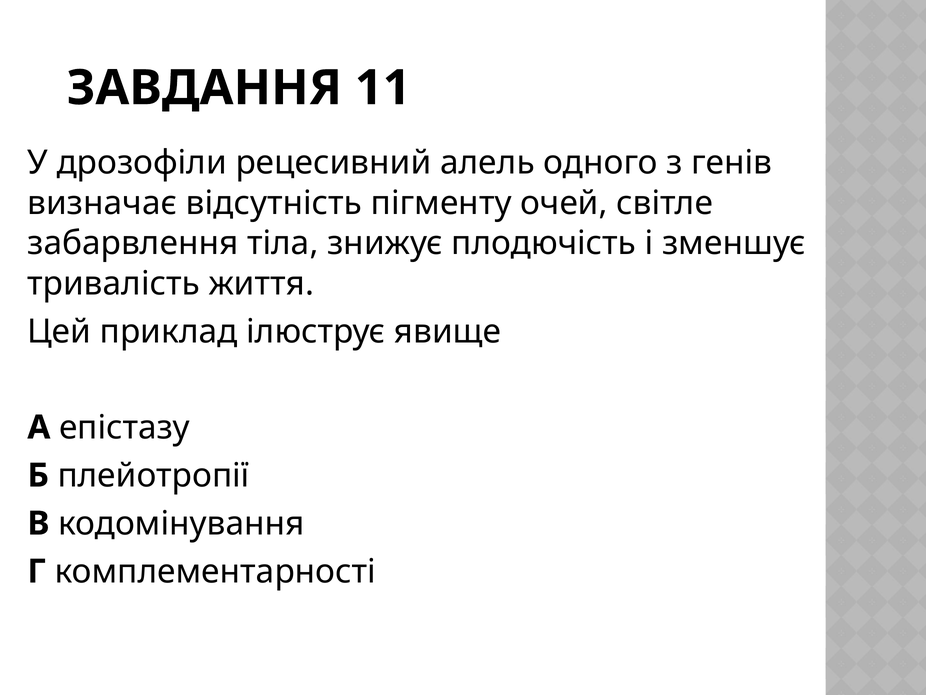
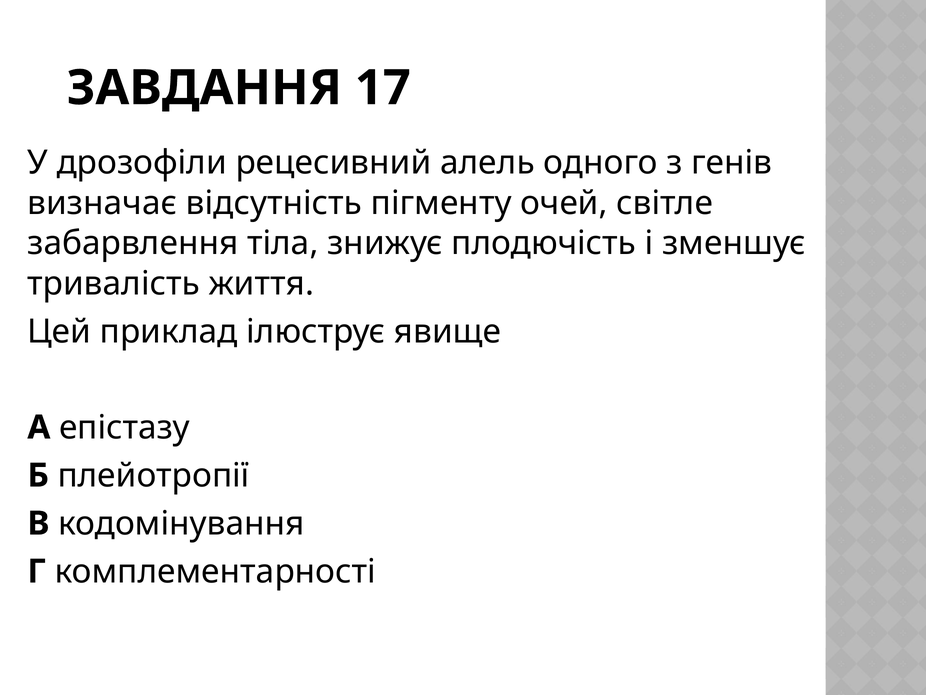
11: 11 -> 17 (383, 88)
